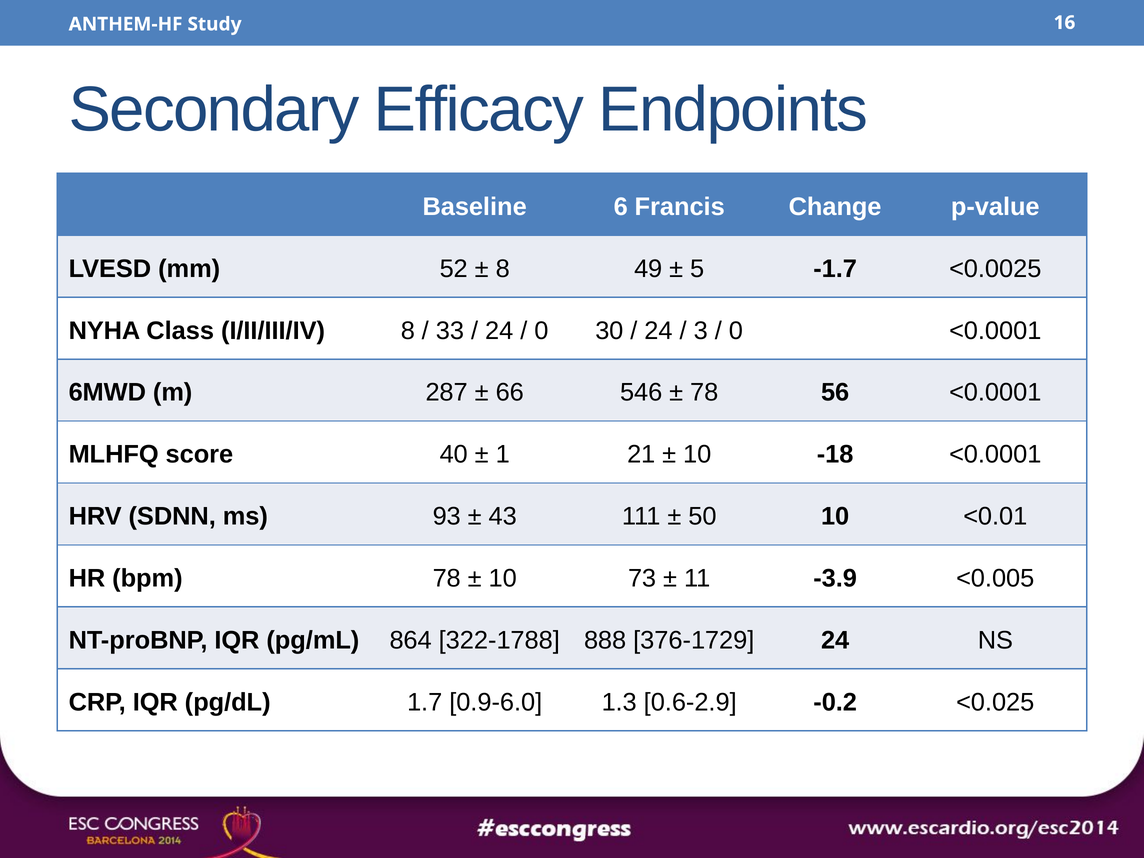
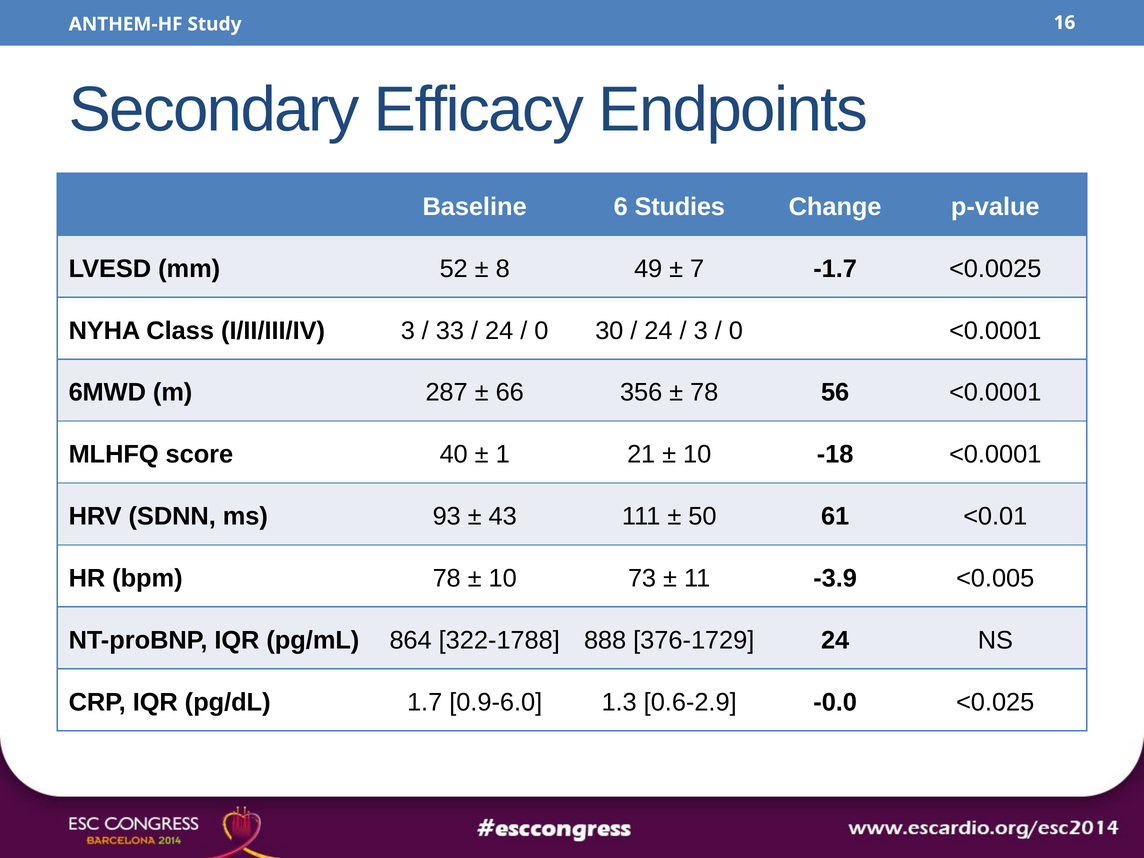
Francis: Francis -> Studies (680, 207)
5: 5 -> 7 (697, 269)
I/II/III/IV 8: 8 -> 3 (408, 331)
546: 546 -> 356 (641, 393)
50 10: 10 -> 61 (835, 516)
-0.2: -0.2 -> -0.0 (835, 702)
